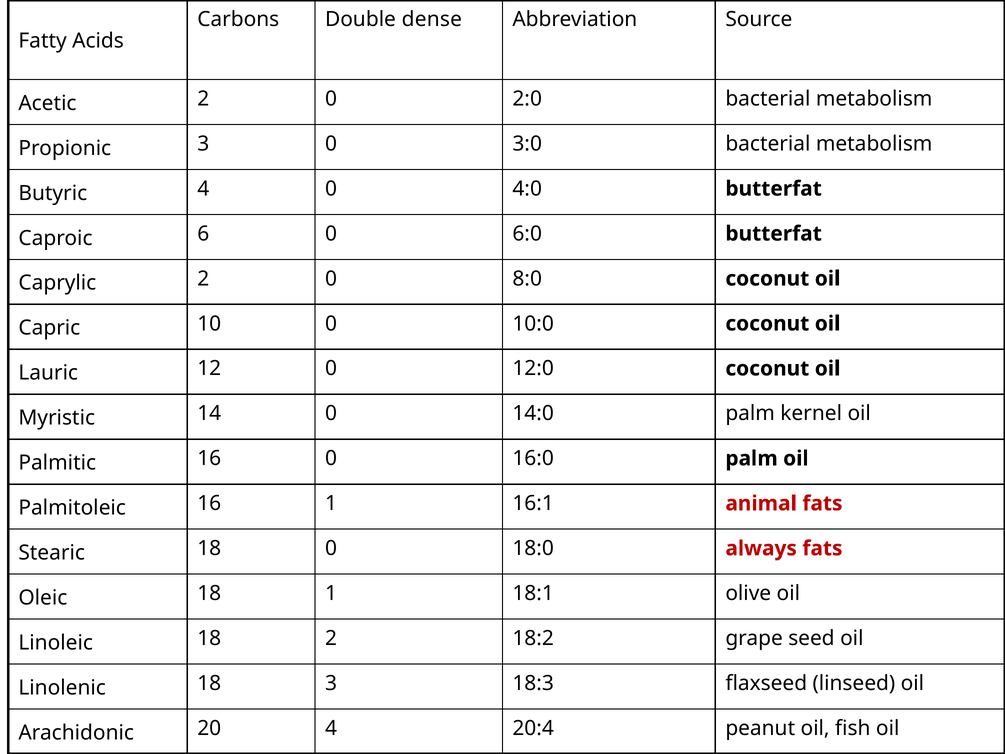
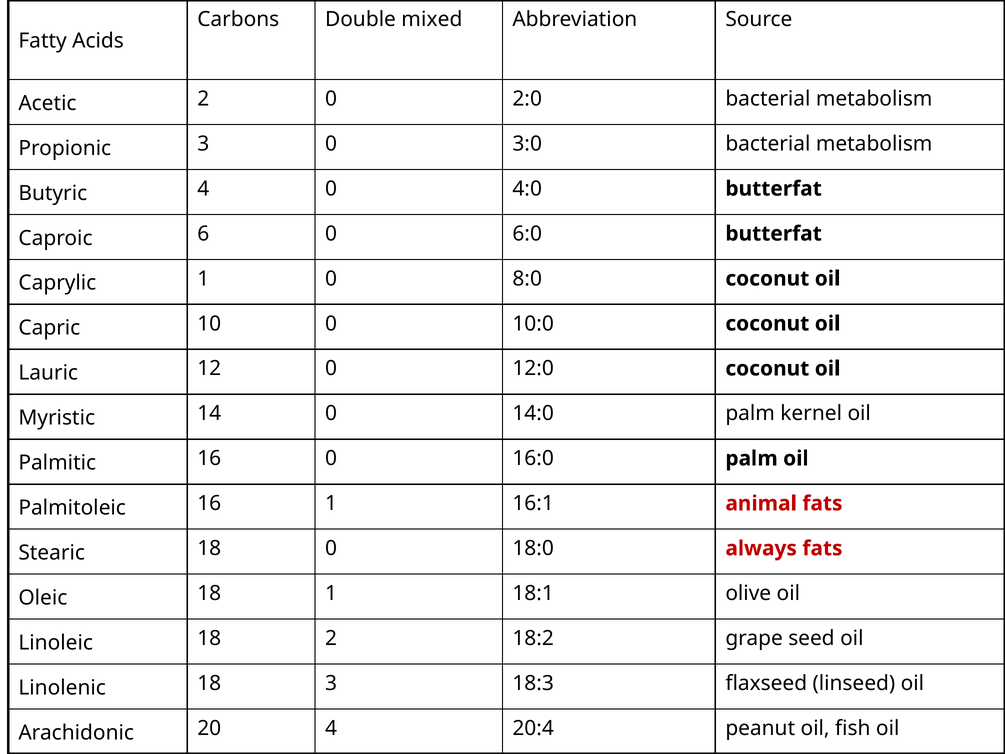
dense: dense -> mixed (432, 19)
Caprylic 2: 2 -> 1 (203, 279)
